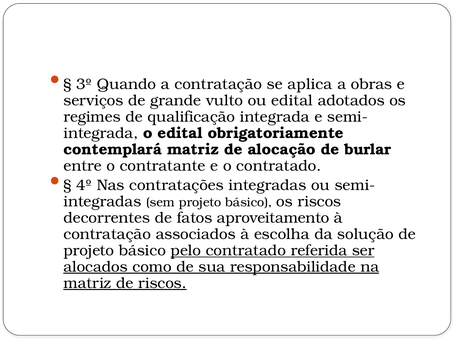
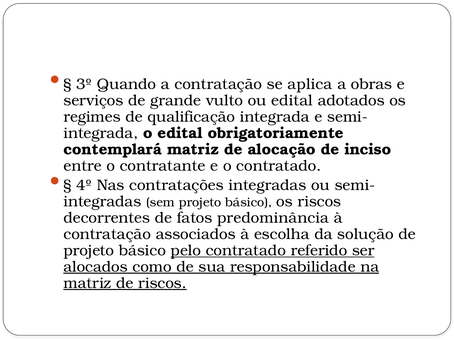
burlar: burlar -> inciso (368, 150)
aproveitamento: aproveitamento -> predominância (273, 218)
referida: referida -> referido (319, 251)
